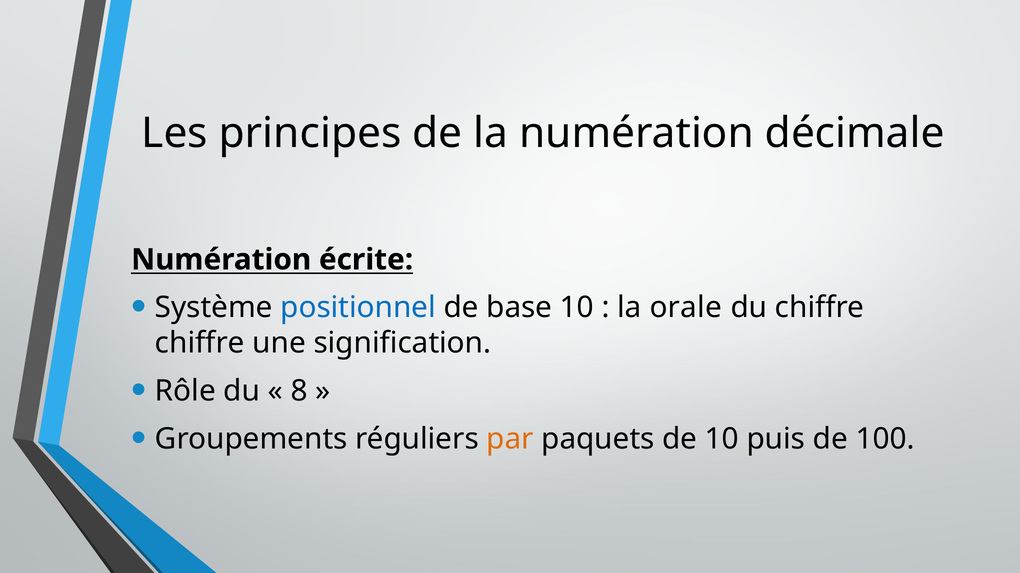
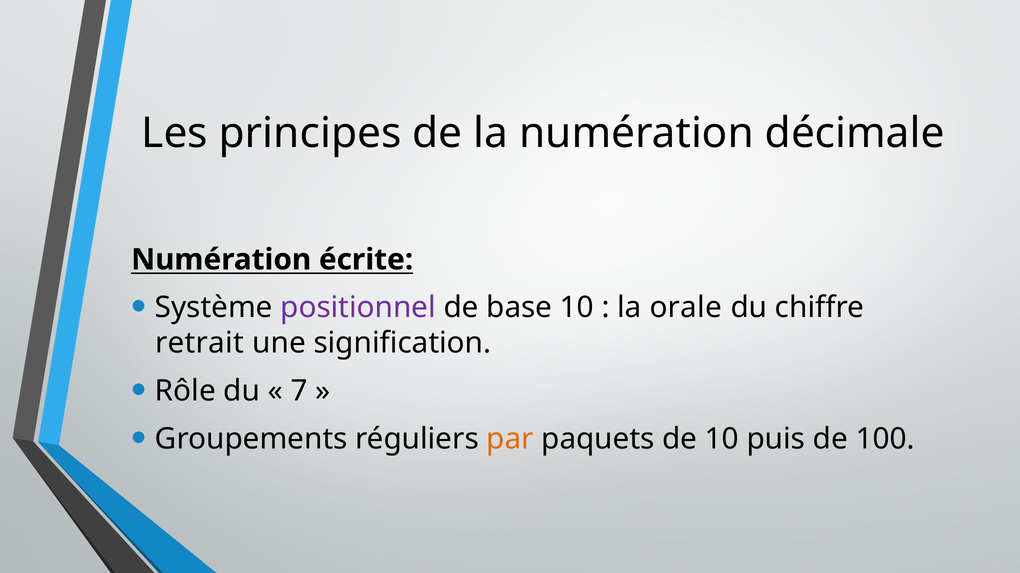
positionnel colour: blue -> purple (358, 308)
chiffre: chiffre -> retrait (200, 344)
8: 8 -> 7 (299, 392)
